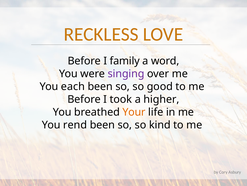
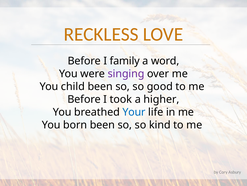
each: each -> child (73, 86)
Your colour: orange -> blue (134, 112)
rend: rend -> born (75, 124)
